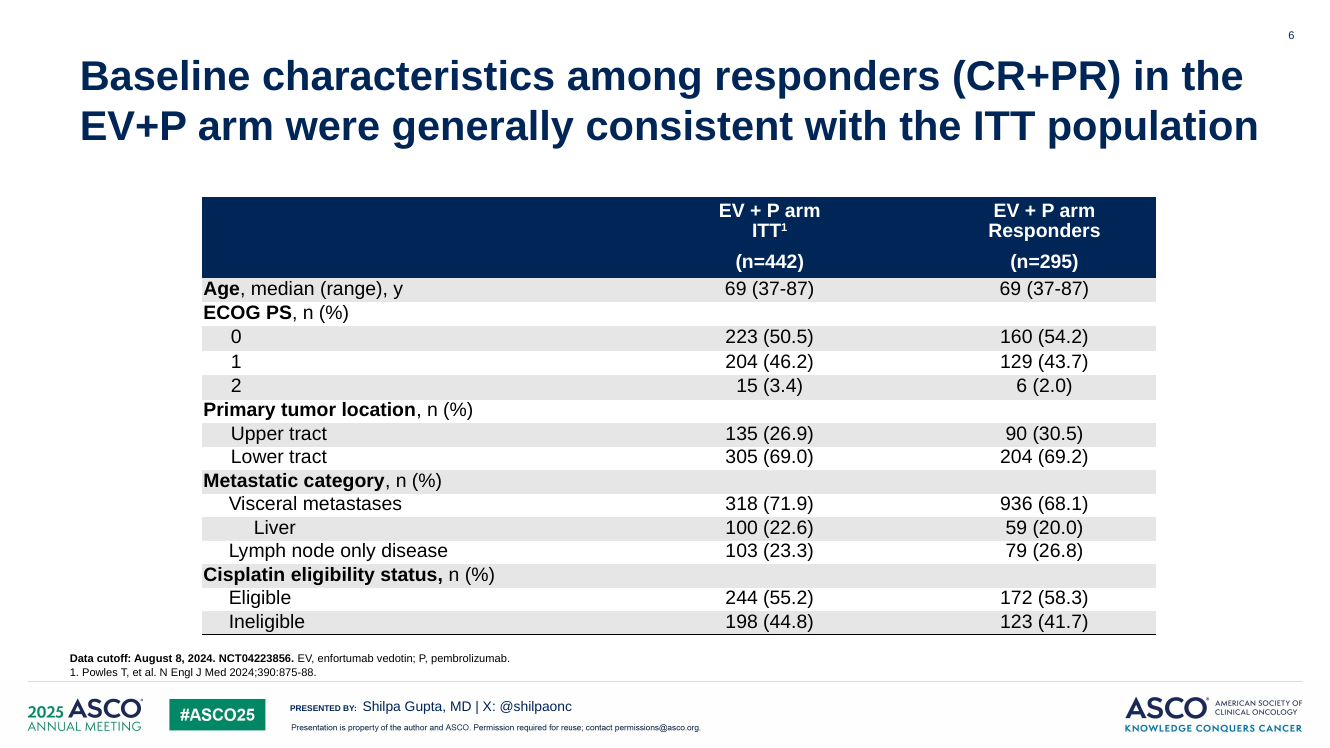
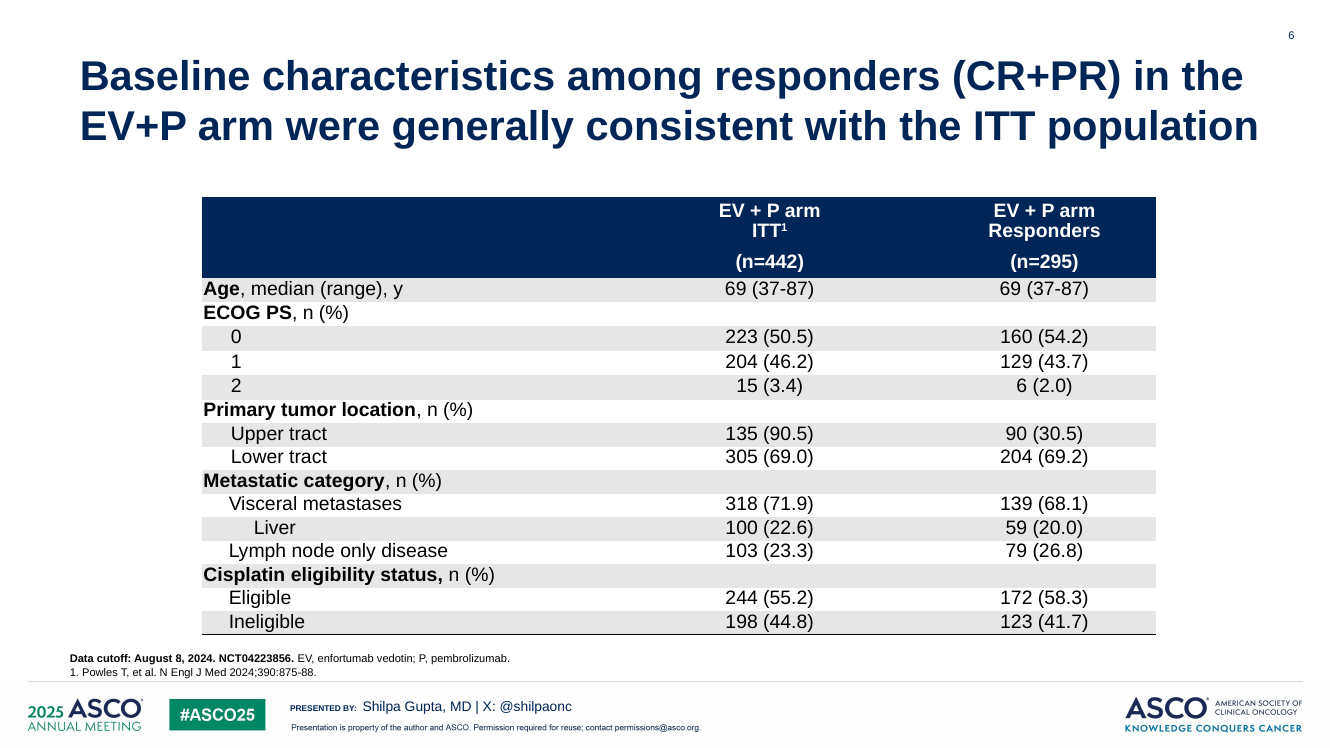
26.9: 26.9 -> 90.5 (789, 434)
936: 936 -> 139 (1016, 505)
